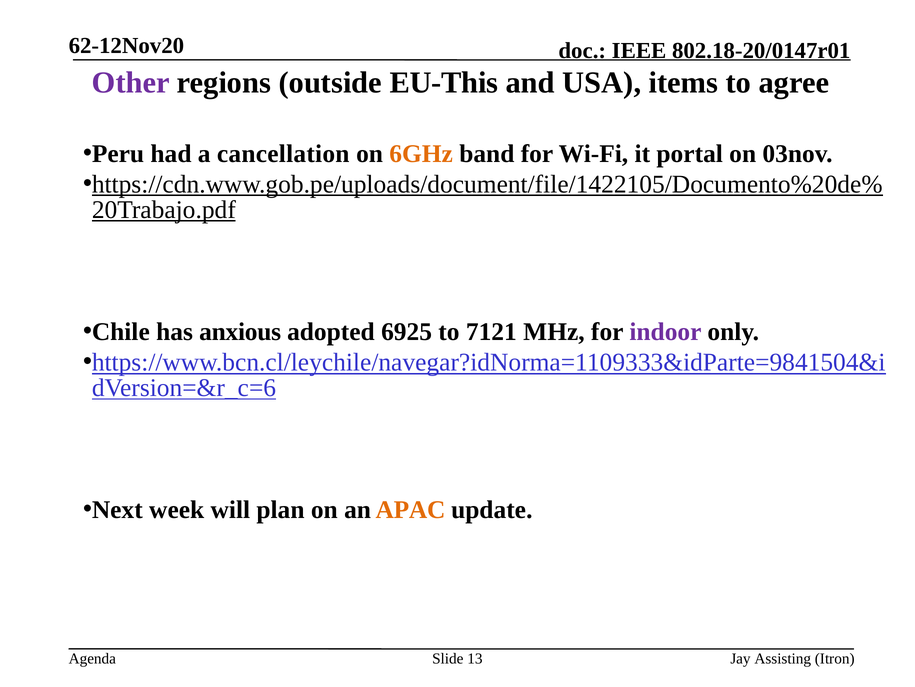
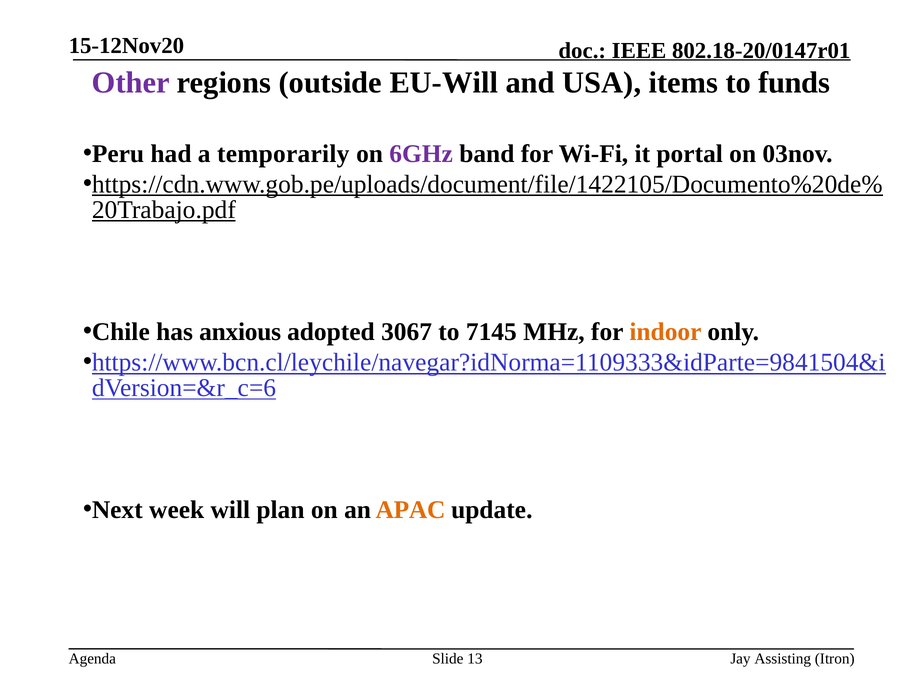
62-12Nov20: 62-12Nov20 -> 15-12Nov20 (126, 46)
EU-This: EU-This -> EU-Will (444, 83)
agree: agree -> funds (794, 83)
cancellation: cancellation -> temporarily (283, 153)
6GHz colour: orange -> purple (421, 153)
6925: 6925 -> 3067 (407, 331)
7121: 7121 -> 7145 (491, 331)
indoor colour: purple -> orange (665, 331)
